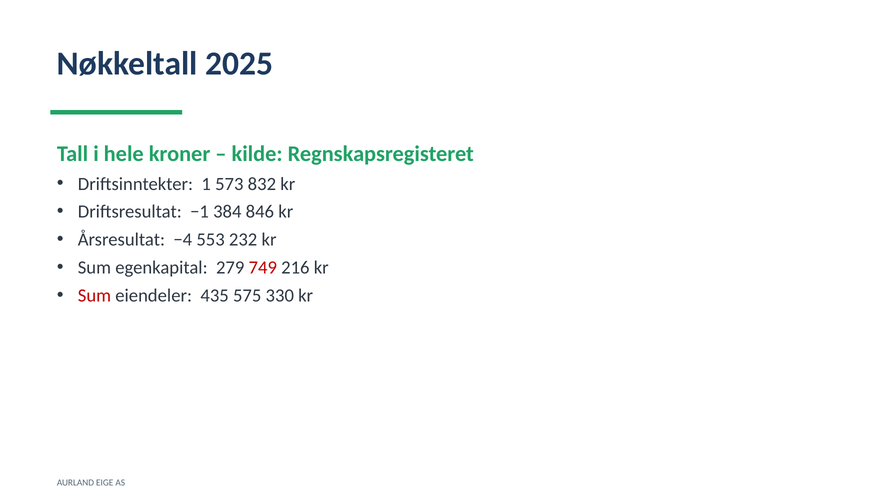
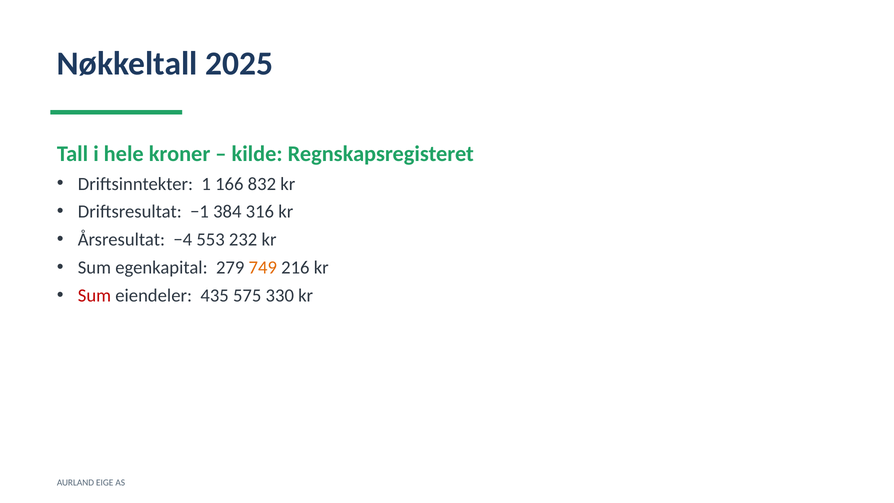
573: 573 -> 166 (229, 184)
846: 846 -> 316 (260, 212)
749 colour: red -> orange (263, 268)
